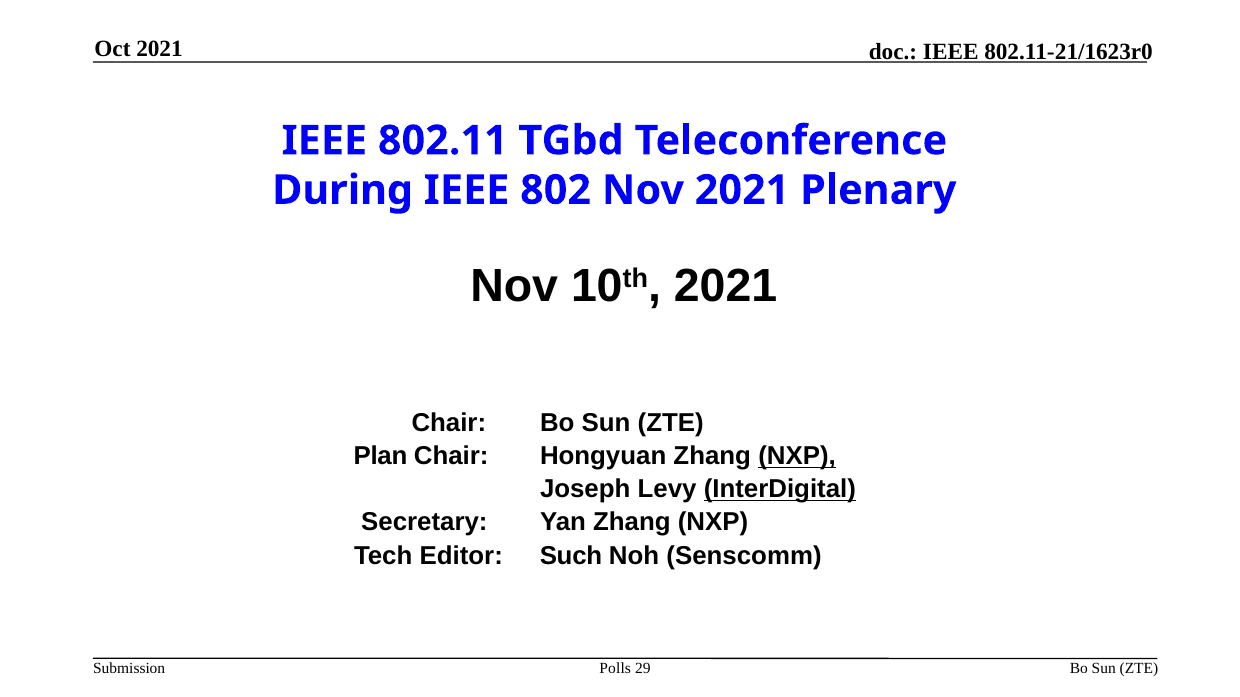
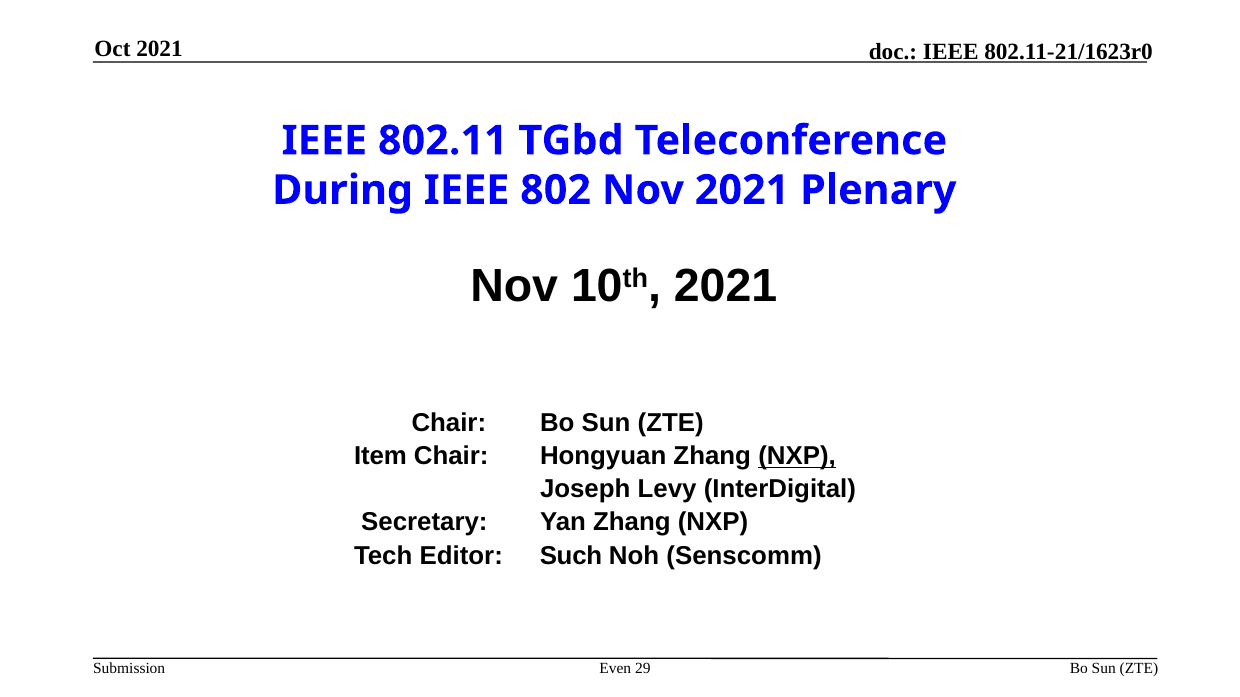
Plan: Plan -> Item (380, 457)
InterDigital underline: present -> none (780, 490)
Polls: Polls -> Even (615, 669)
